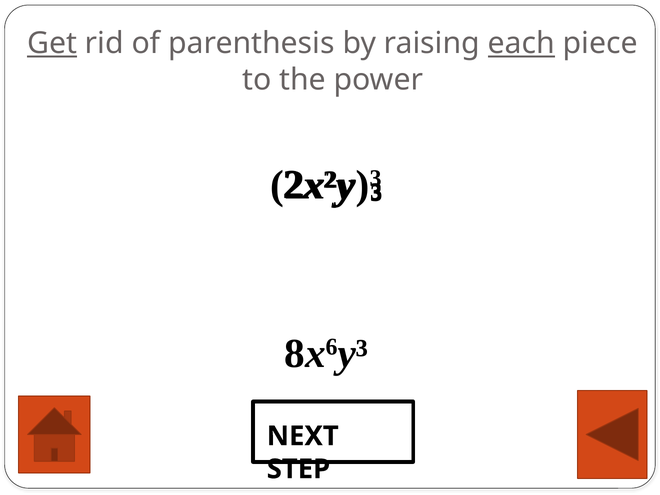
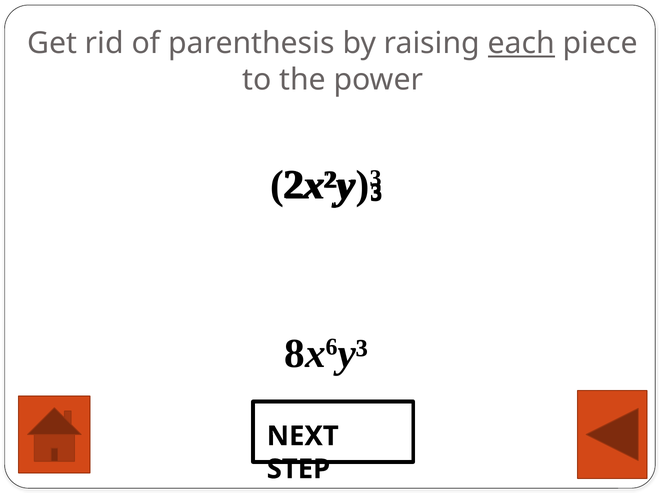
Get underline: present -> none (52, 43)
